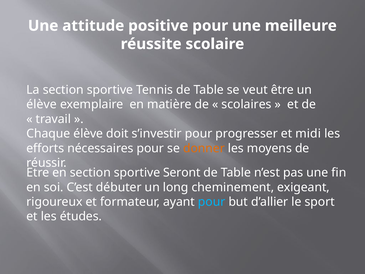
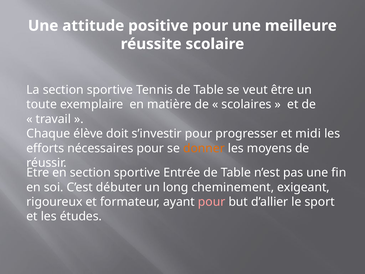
élève: élève -> toute (42, 104)
Seront: Seront -> Entrée (182, 172)
pour colour: light blue -> pink (212, 202)
